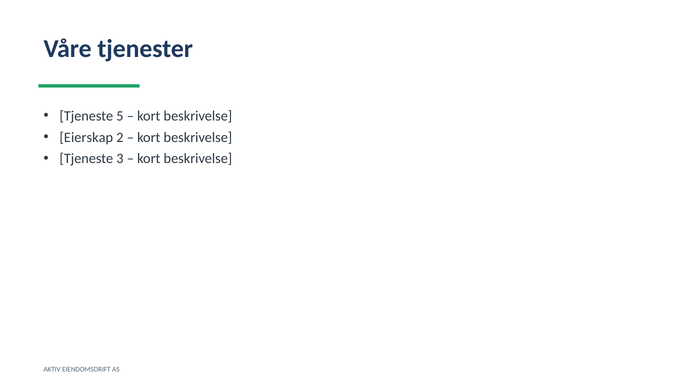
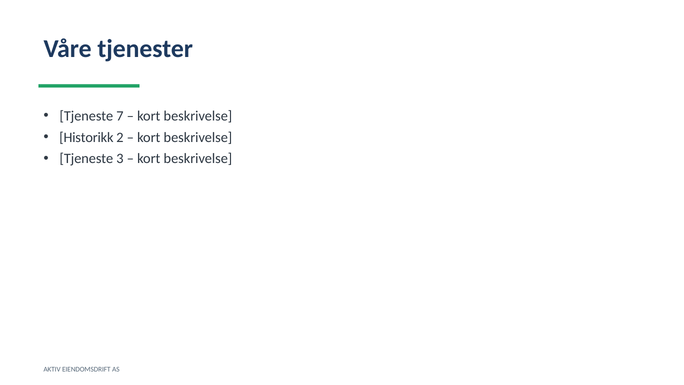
5: 5 -> 7 (120, 116)
Eierskap: Eierskap -> Historikk (86, 137)
